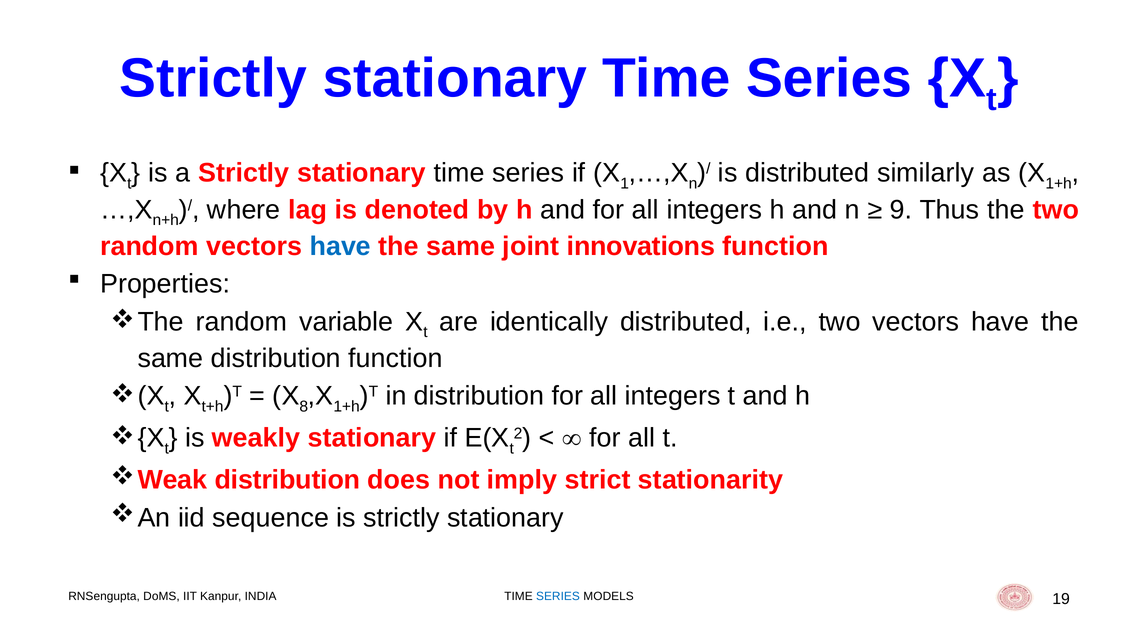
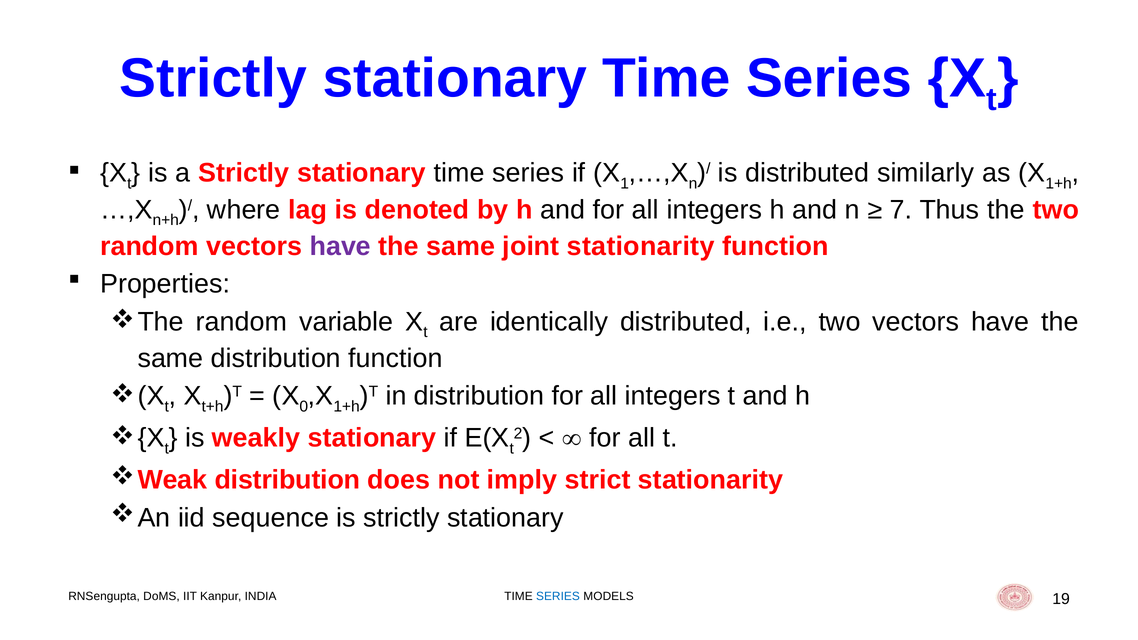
9: 9 -> 7 (901, 210)
have colour: blue -> purple (340, 246)
joint innovations: innovations -> stationarity (641, 246)
8: 8 -> 0 (304, 406)
